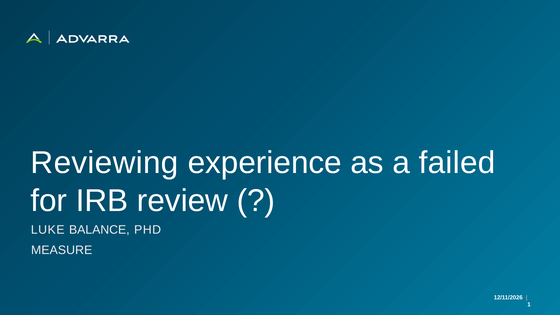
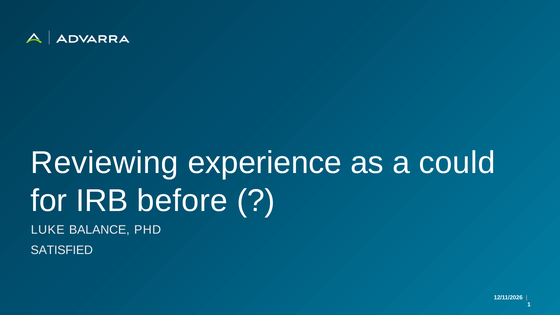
failed: failed -> could (457, 163)
review: review -> before (182, 201)
MEASURE: MEASURE -> SATISFIED (62, 250)
